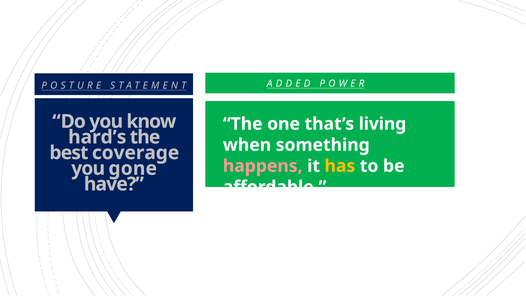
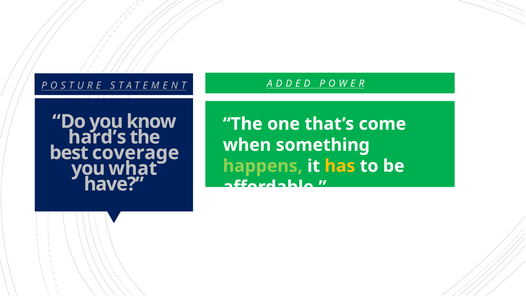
living: living -> come (382, 124)
happens colour: pink -> light green (263, 166)
gone: gone -> what (133, 168)
